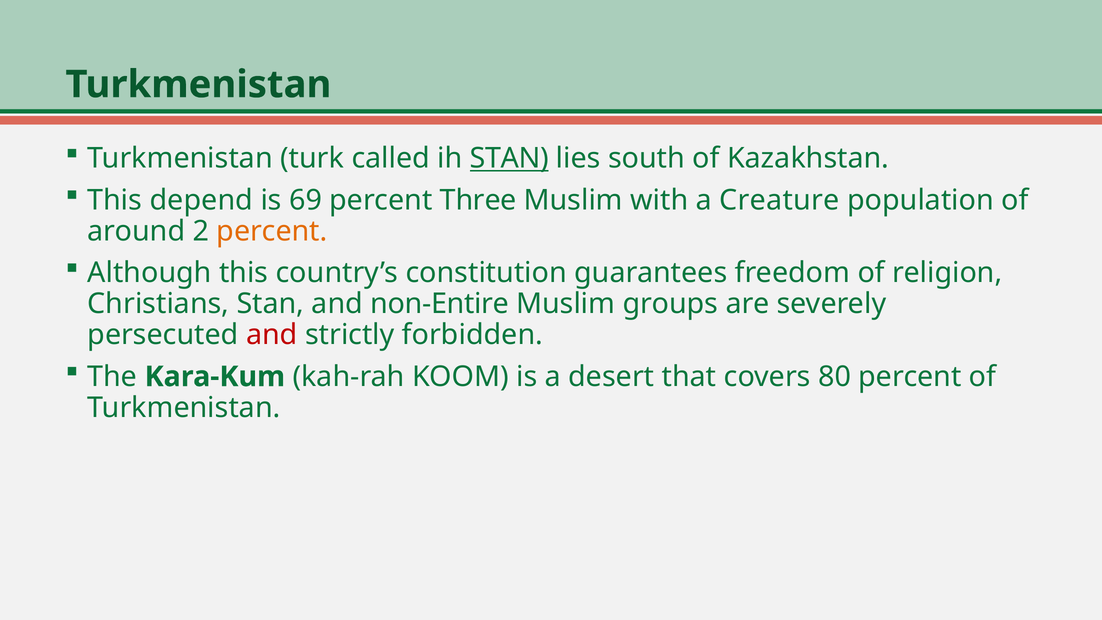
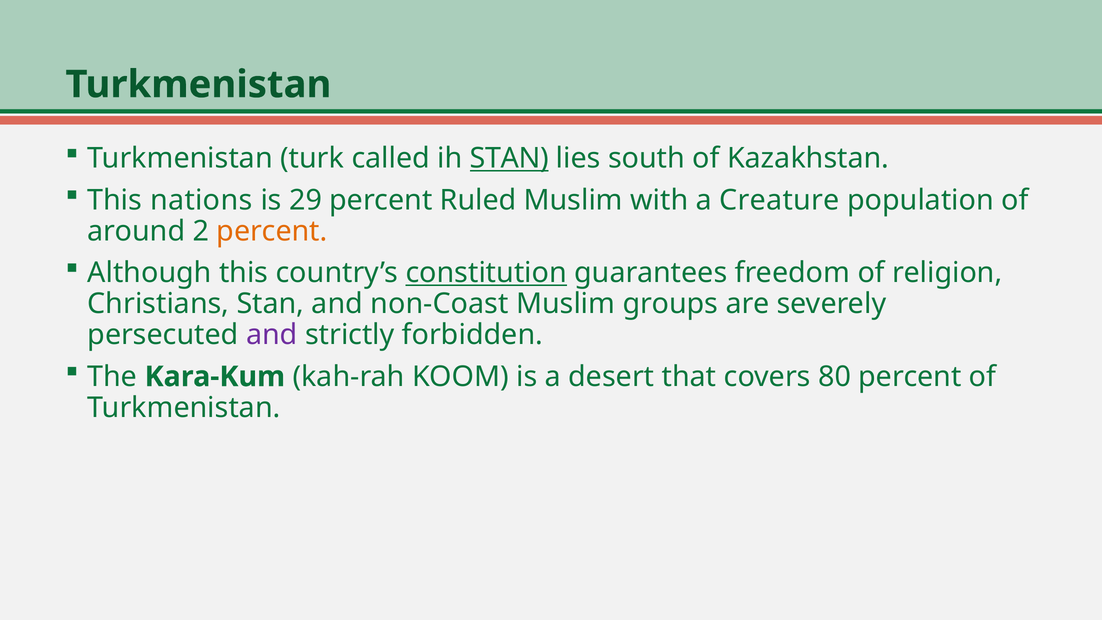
depend: depend -> nations (201, 200)
69: 69 -> 29 (305, 200)
Three: Three -> Ruled (478, 200)
constitution underline: none -> present (486, 273)
non-Entire: non-Entire -> non-Coast (439, 304)
and colour: red -> purple (272, 335)
